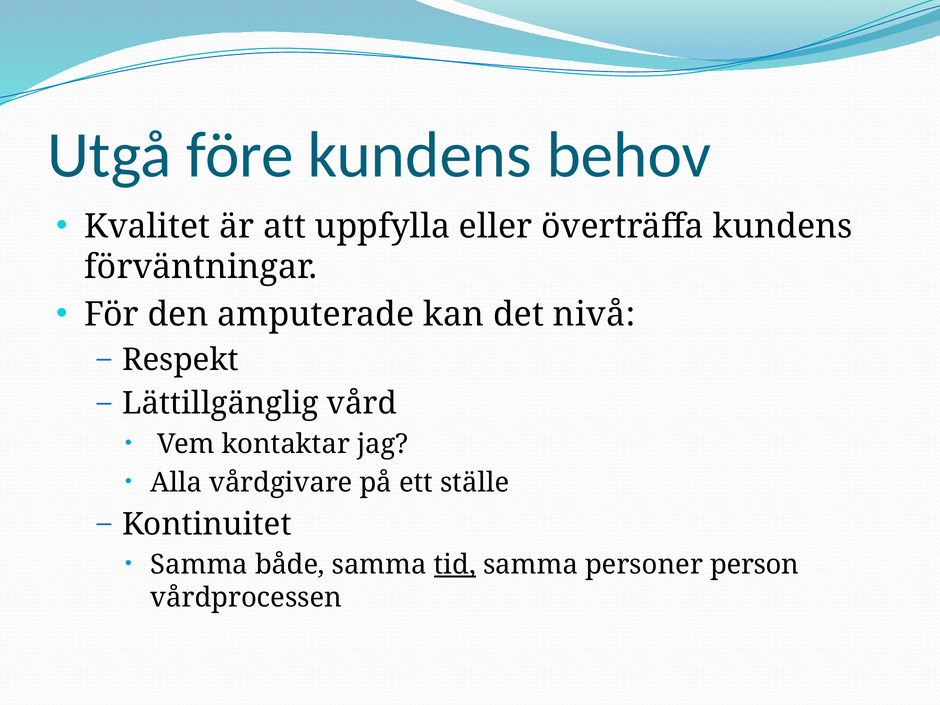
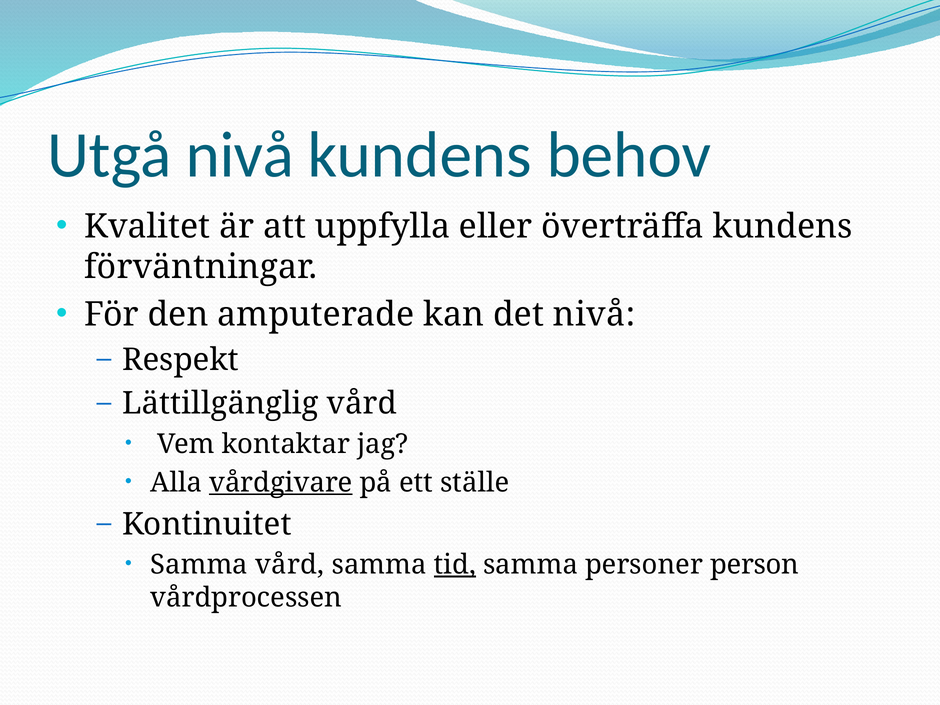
Utgå före: före -> nivå (240, 155)
vårdgivare underline: none -> present (281, 482)
Samma både: både -> vård (290, 565)
